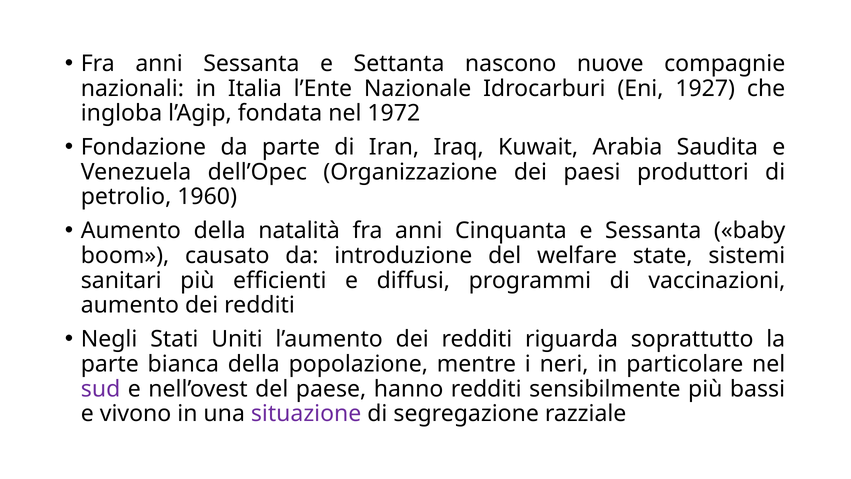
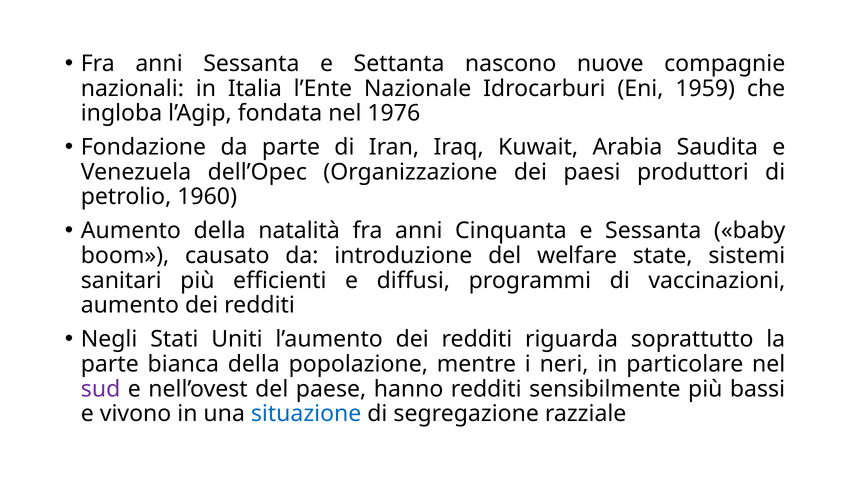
1927: 1927 -> 1959 (705, 88)
1972: 1972 -> 1976 (394, 113)
situazione colour: purple -> blue (306, 414)
